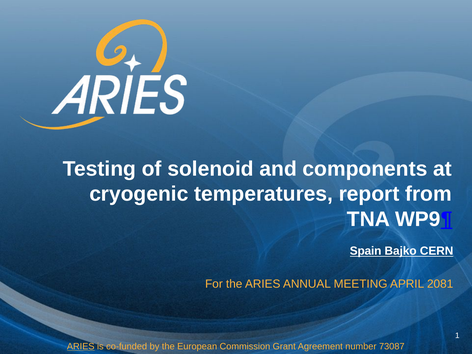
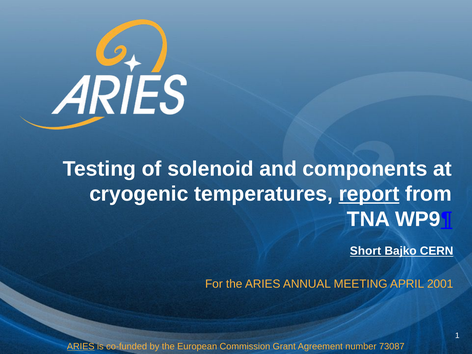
report underline: none -> present (369, 194)
Spain: Spain -> Short (365, 251)
2081: 2081 -> 2001 (440, 284)
